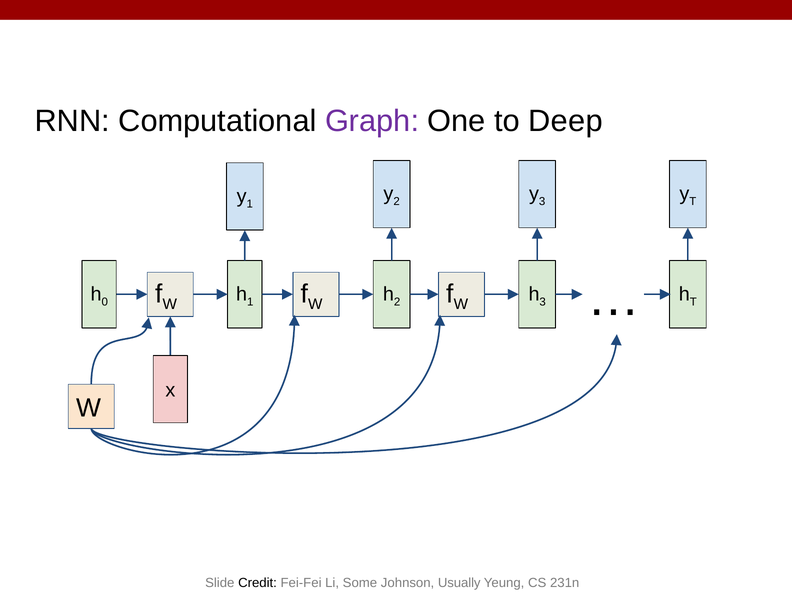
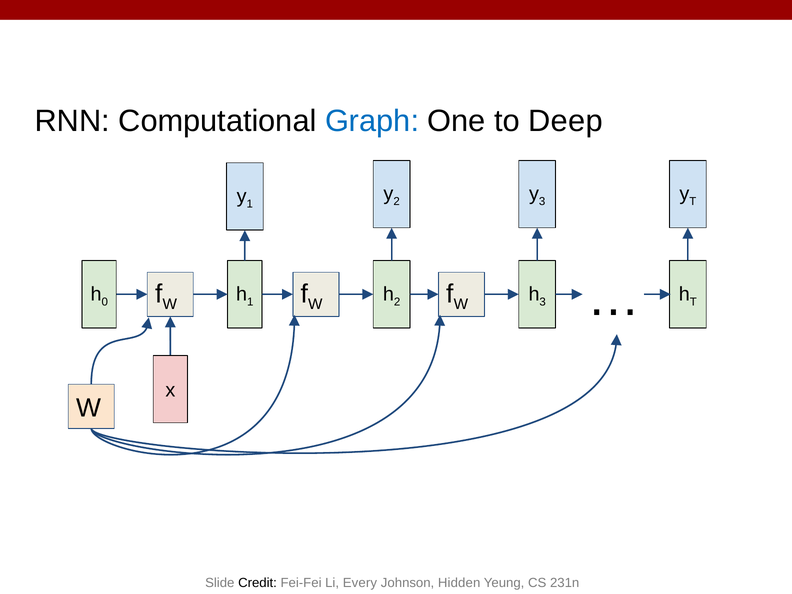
Graph colour: purple -> blue (372, 121)
Some: Some -> Every (360, 583)
Usually: Usually -> Hidden (459, 583)
